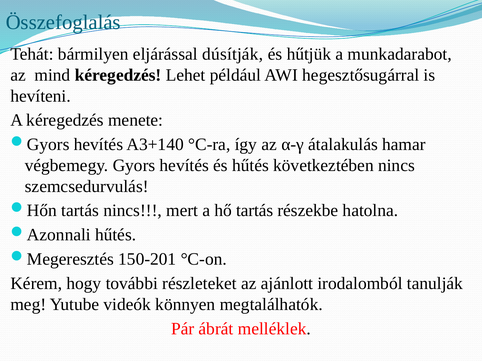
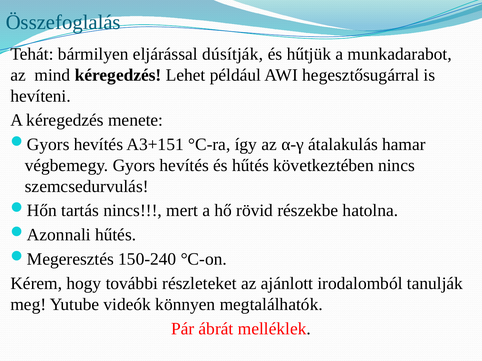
A3+140: A3+140 -> A3+151 (155, 145)
hő tartás: tartás -> rövid (255, 211)
150-201: 150-201 -> 150-240 (147, 260)
